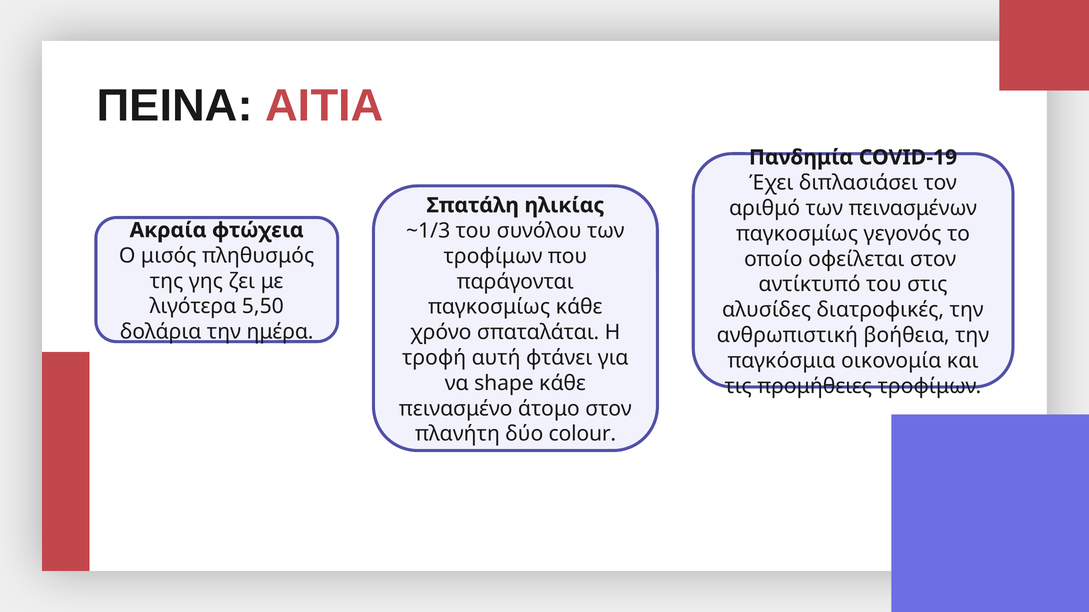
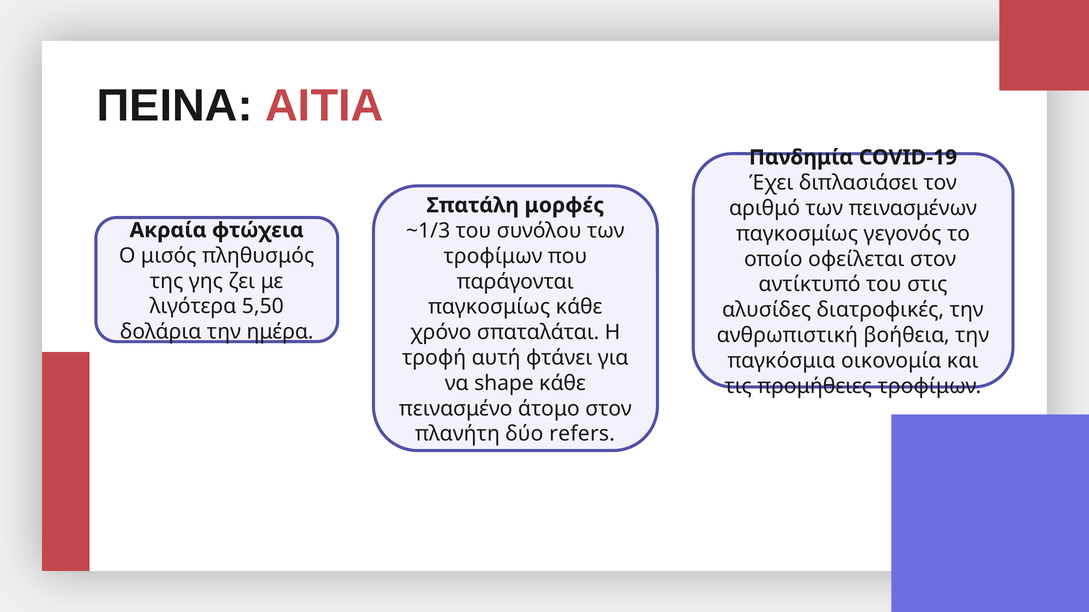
ηλικίας: ηλικίας -> μορφές (564, 206)
colour: colour -> refers (582, 434)
